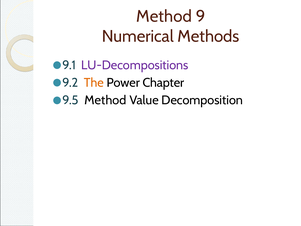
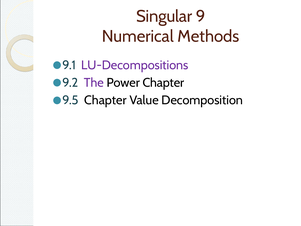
Method: Method -> Singular (164, 16)
The colour: orange -> purple (94, 83)
Method: Method -> Chapter (105, 100)
